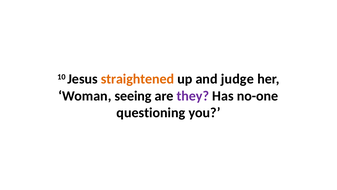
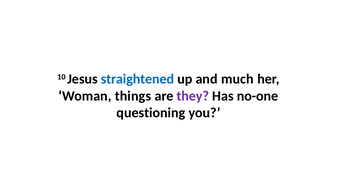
straightened colour: orange -> blue (138, 79)
judge: judge -> much (237, 79)
seeing: seeing -> things (133, 96)
